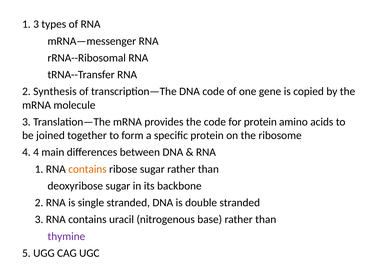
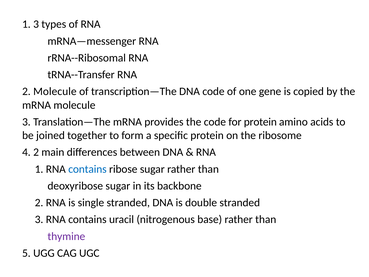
2 Synthesis: Synthesis -> Molecule (55, 91)
4 4: 4 -> 2 (36, 152)
contains colour: orange -> blue (87, 169)
